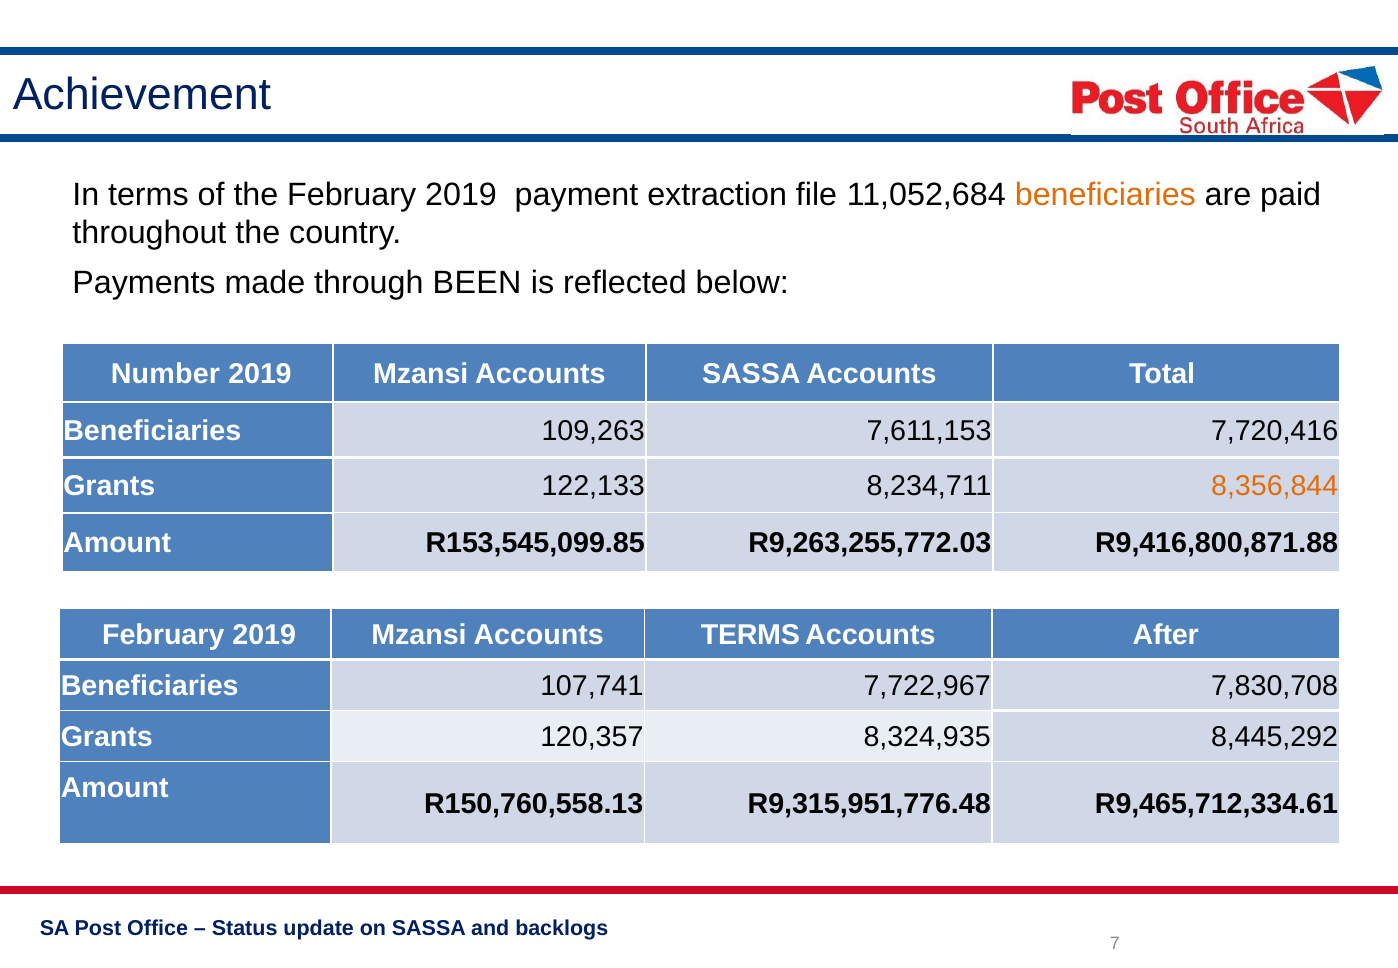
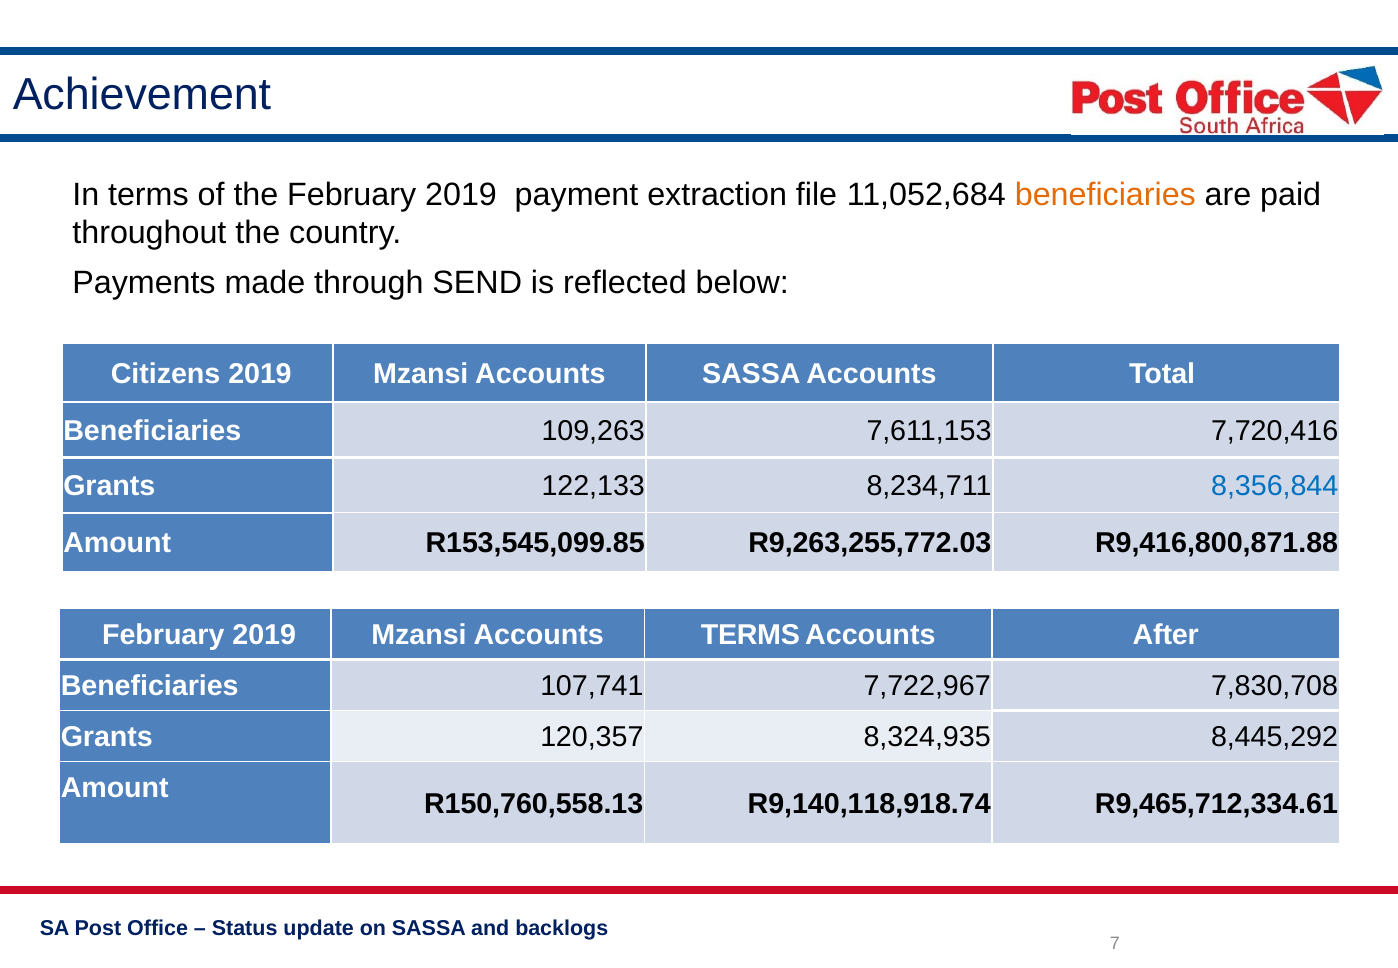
BEEN: BEEN -> SEND (477, 283)
Number: Number -> Citizens (166, 374)
8,356,844 colour: orange -> blue (1275, 486)
R9,315,951,776.48: R9,315,951,776.48 -> R9,140,118,918.74 (869, 803)
